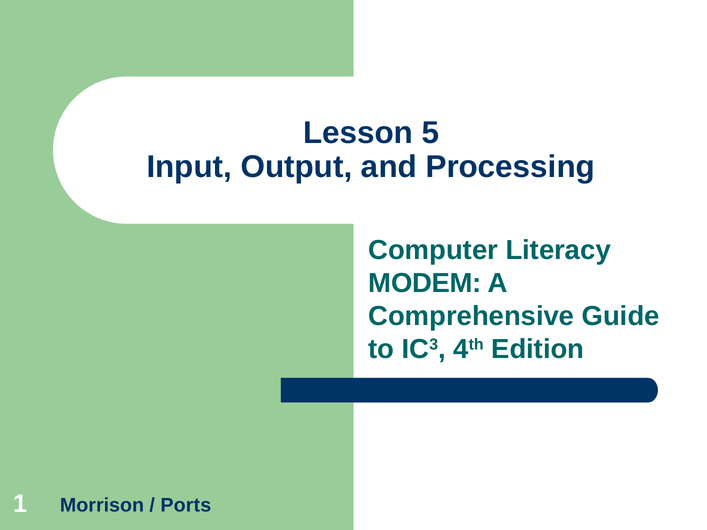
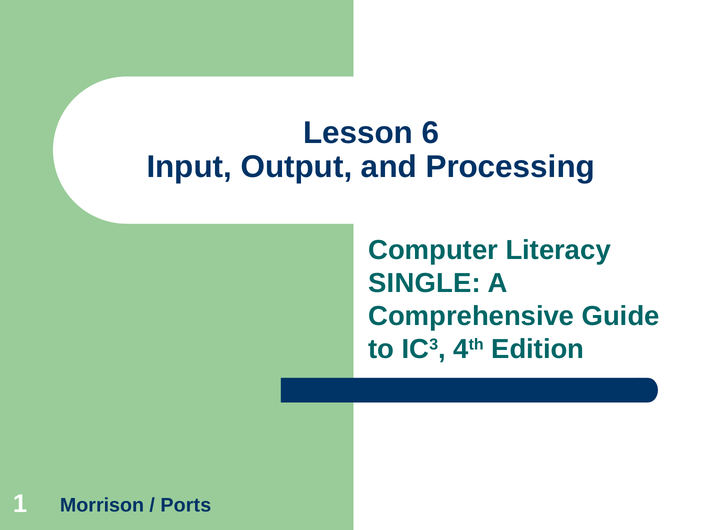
5: 5 -> 6 (430, 133)
MODEM: MODEM -> SINGLE (425, 283)
